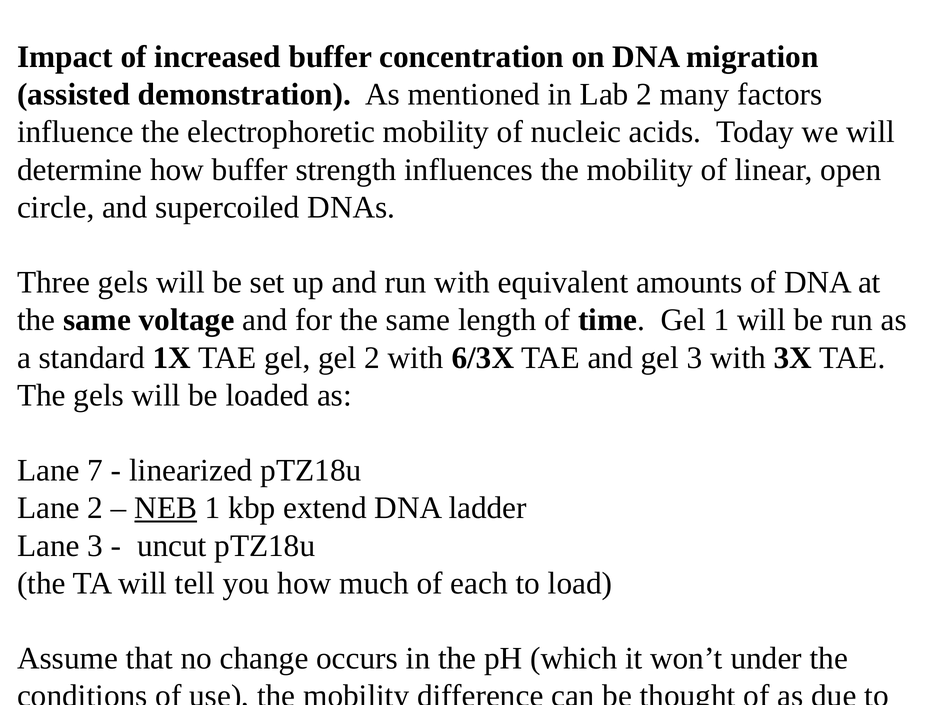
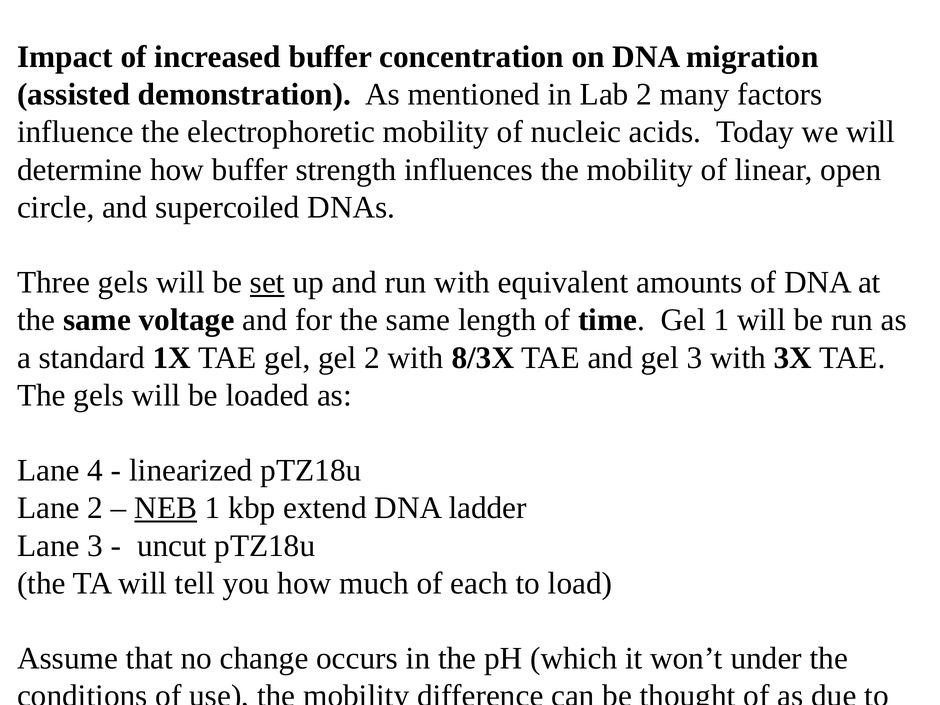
set underline: none -> present (267, 283)
6/3X: 6/3X -> 8/3X (483, 358)
7: 7 -> 4 (95, 471)
